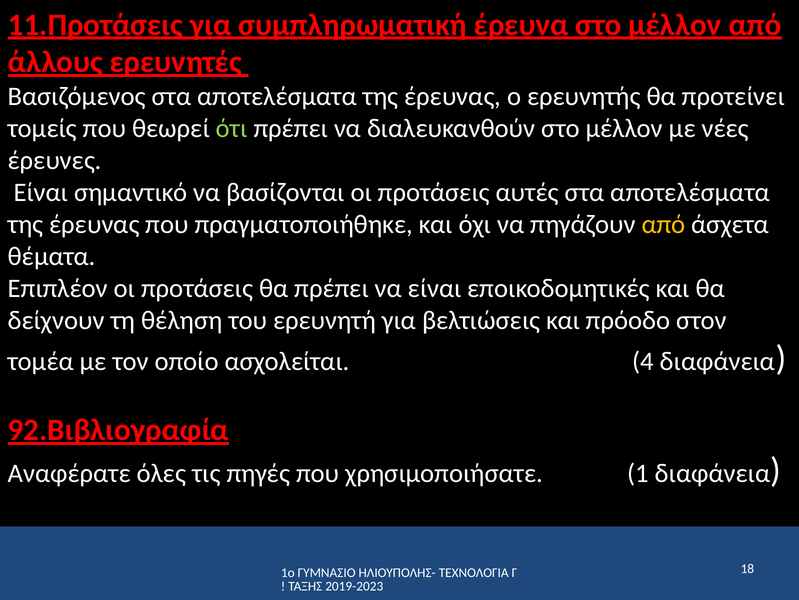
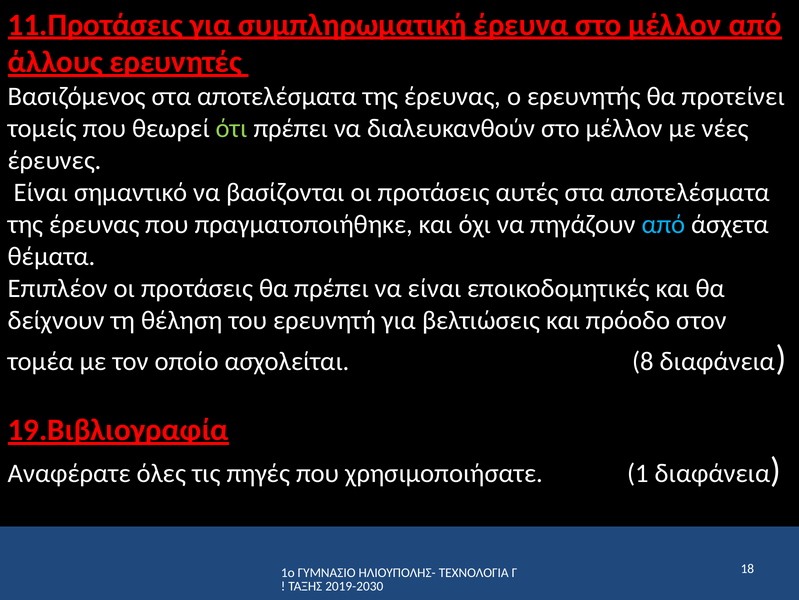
από colour: yellow -> light blue (663, 224)
4: 4 -> 8 (643, 361)
92.Βιβλιογραφία: 92.Βιβλιογραφία -> 19.Βιβλιογραφία (118, 430)
2019-2023: 2019-2023 -> 2019-2030 (354, 585)
